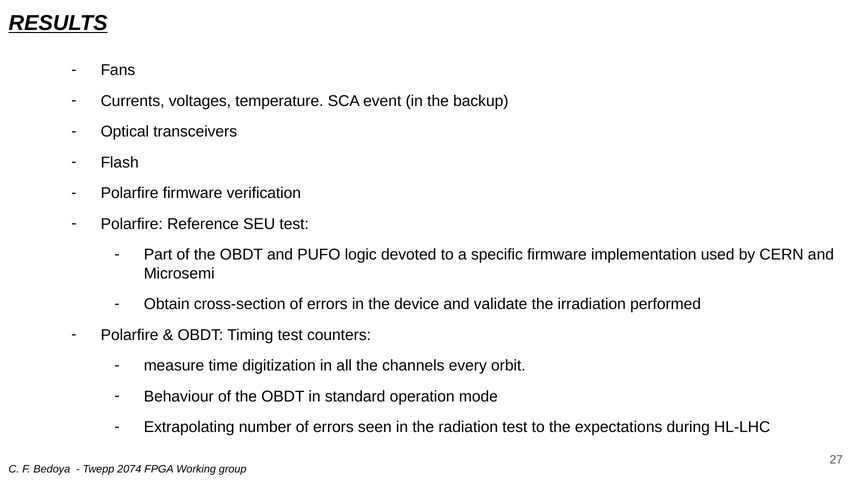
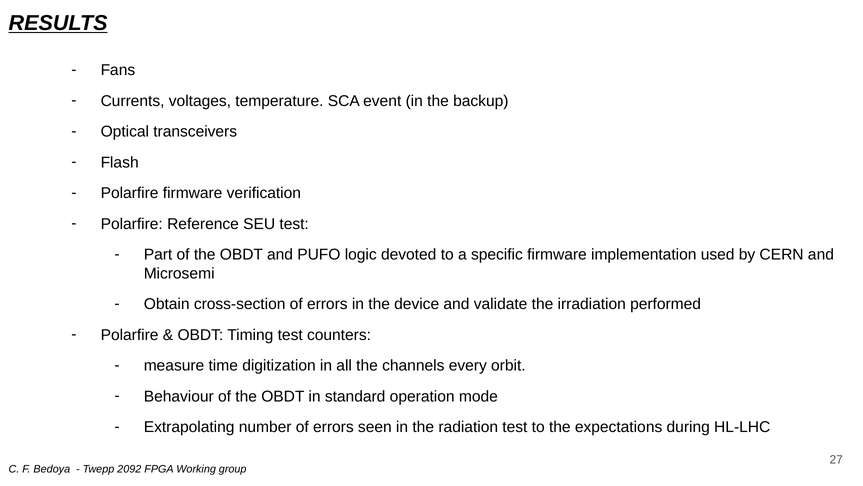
2074: 2074 -> 2092 (129, 469)
